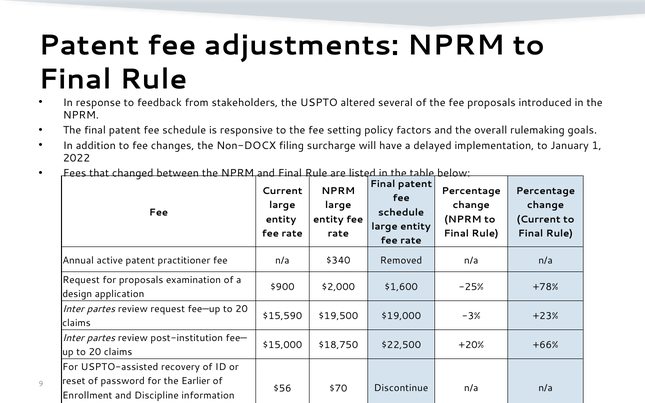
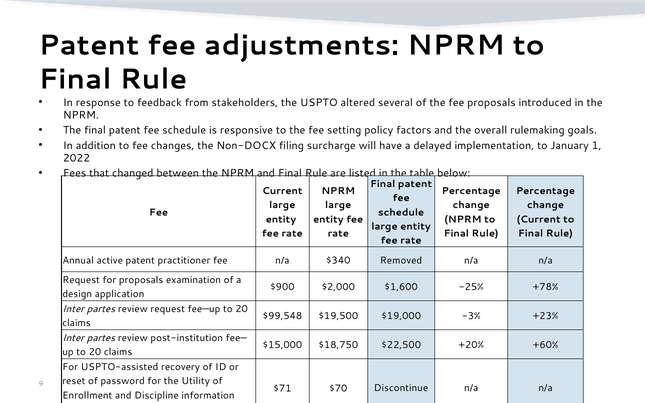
$15,590: $15,590 -> $99,548 (282, 316)
+66%: +66% -> +60% (546, 345)
Earlier: Earlier -> Utility (196, 381)
$56: $56 -> $71 (282, 388)
